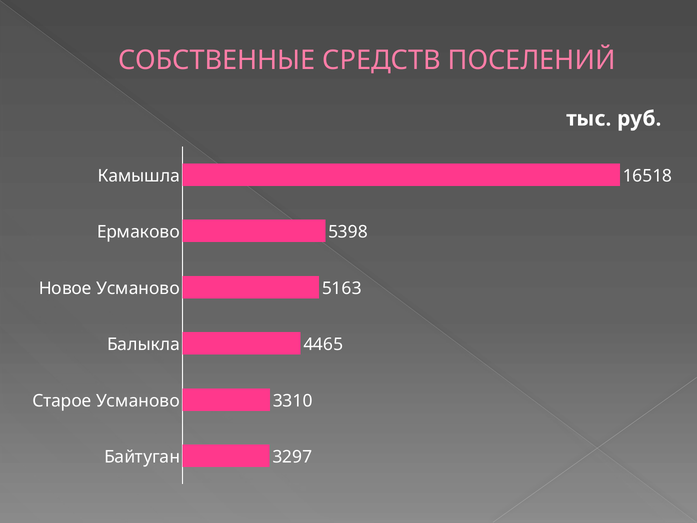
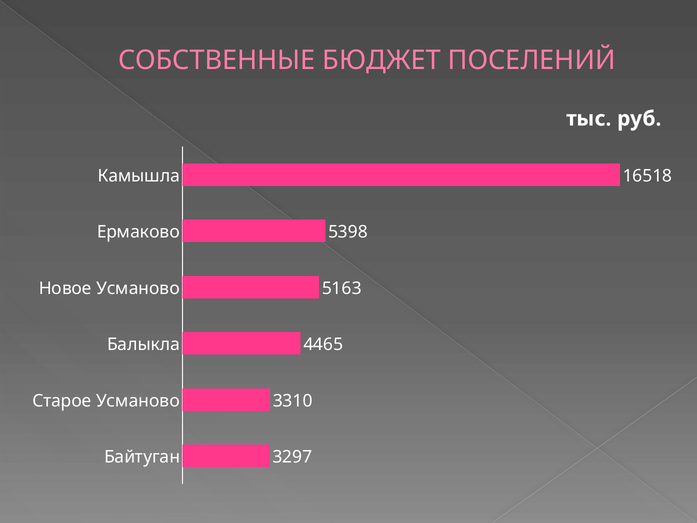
СРЕДСТВ: СРЕДСТВ -> БЮДЖЕТ (382, 60)
